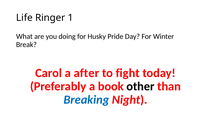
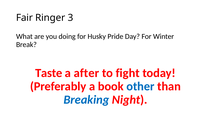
Life: Life -> Fair (24, 18)
1: 1 -> 3 (70, 18)
Carol: Carol -> Taste (49, 73)
other colour: black -> blue (140, 86)
